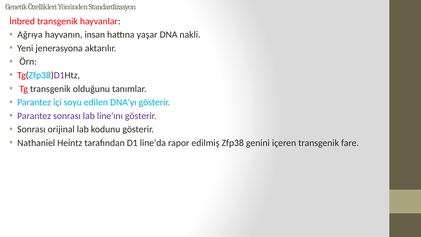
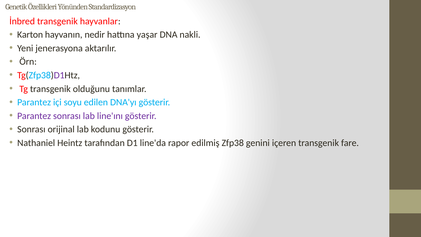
Ağrıya: Ağrıya -> Karton (30, 35)
insan: insan -> nedir (95, 35)
